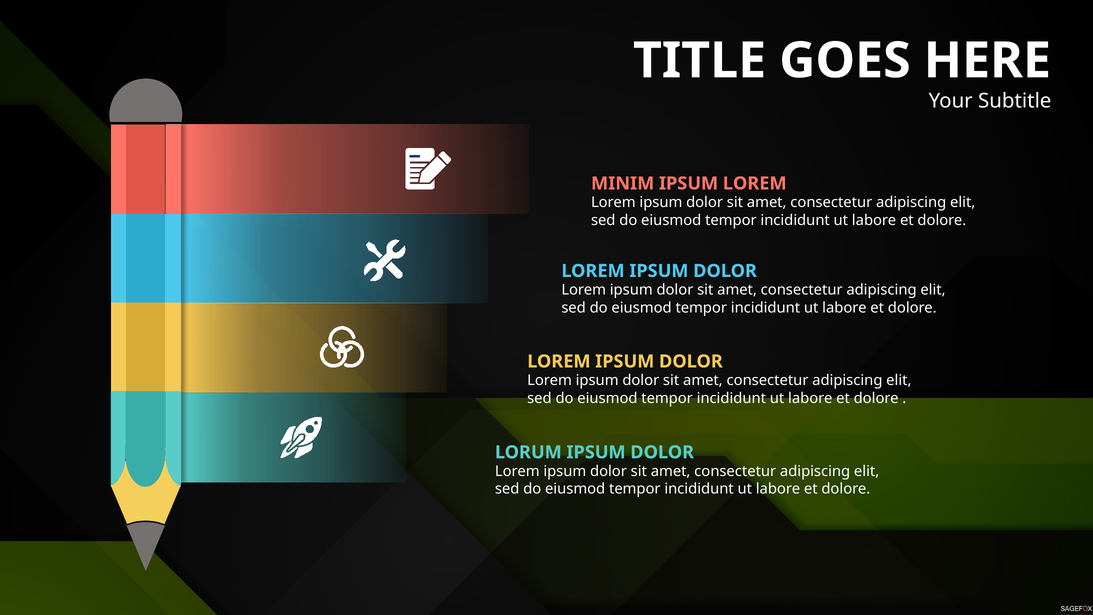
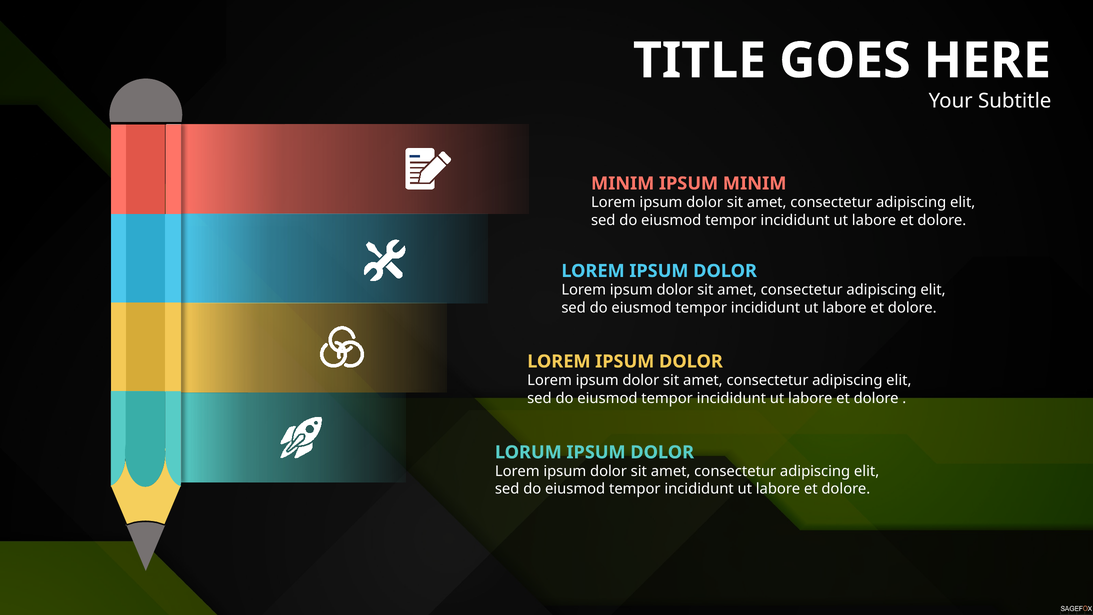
IPSUM LOREM: LOREM -> MINIM (755, 183)
